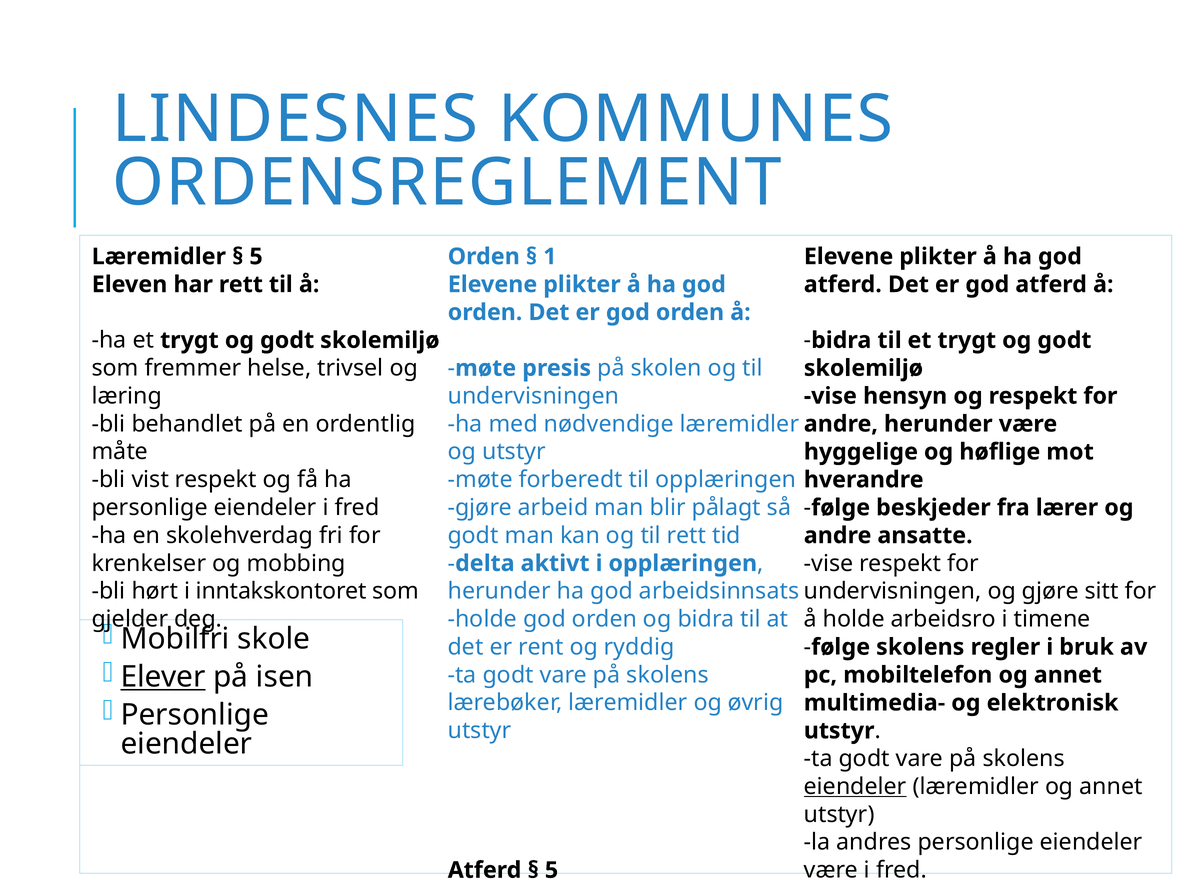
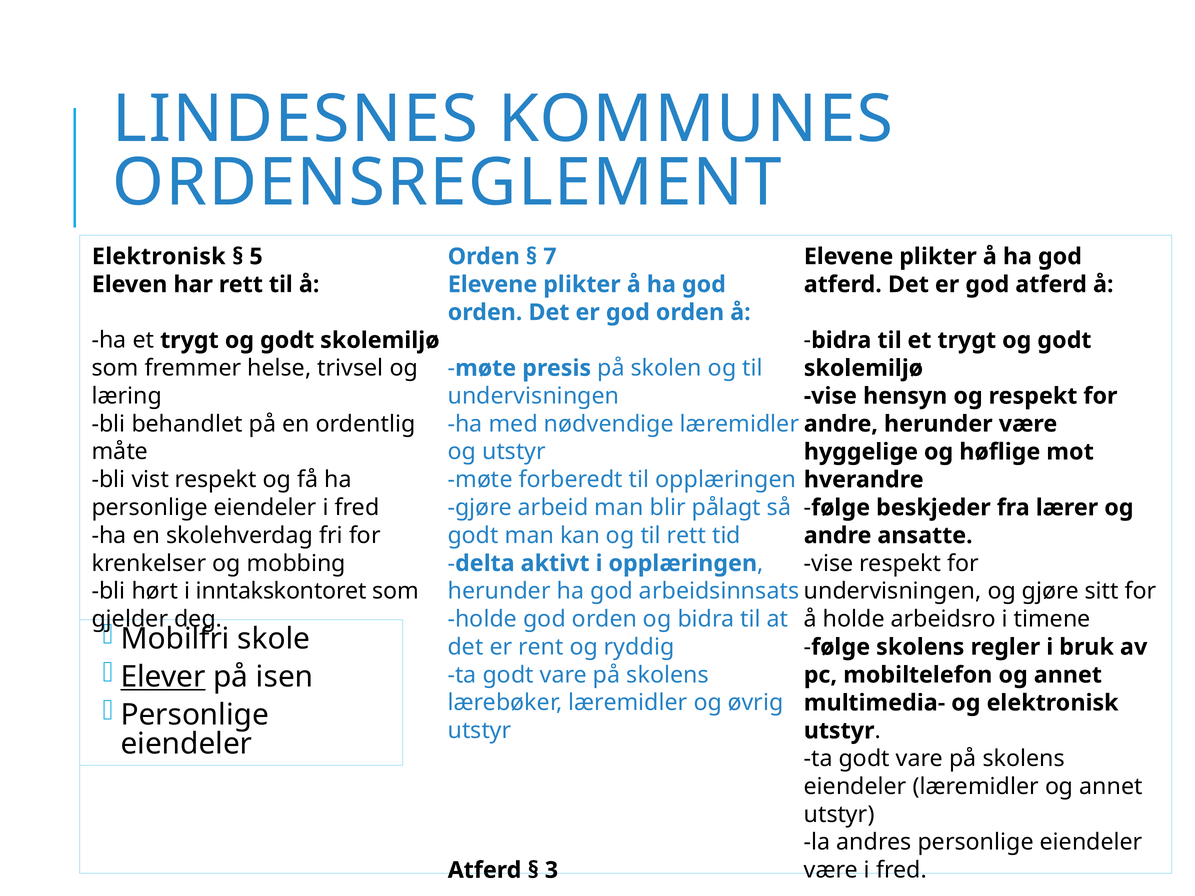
Læremidler: Læremidler -> Elektronisk (159, 257)
1: 1 -> 7 (550, 257)
eiendeler underline: present -> none (855, 787)
5: 5 -> 3 (551, 870)
